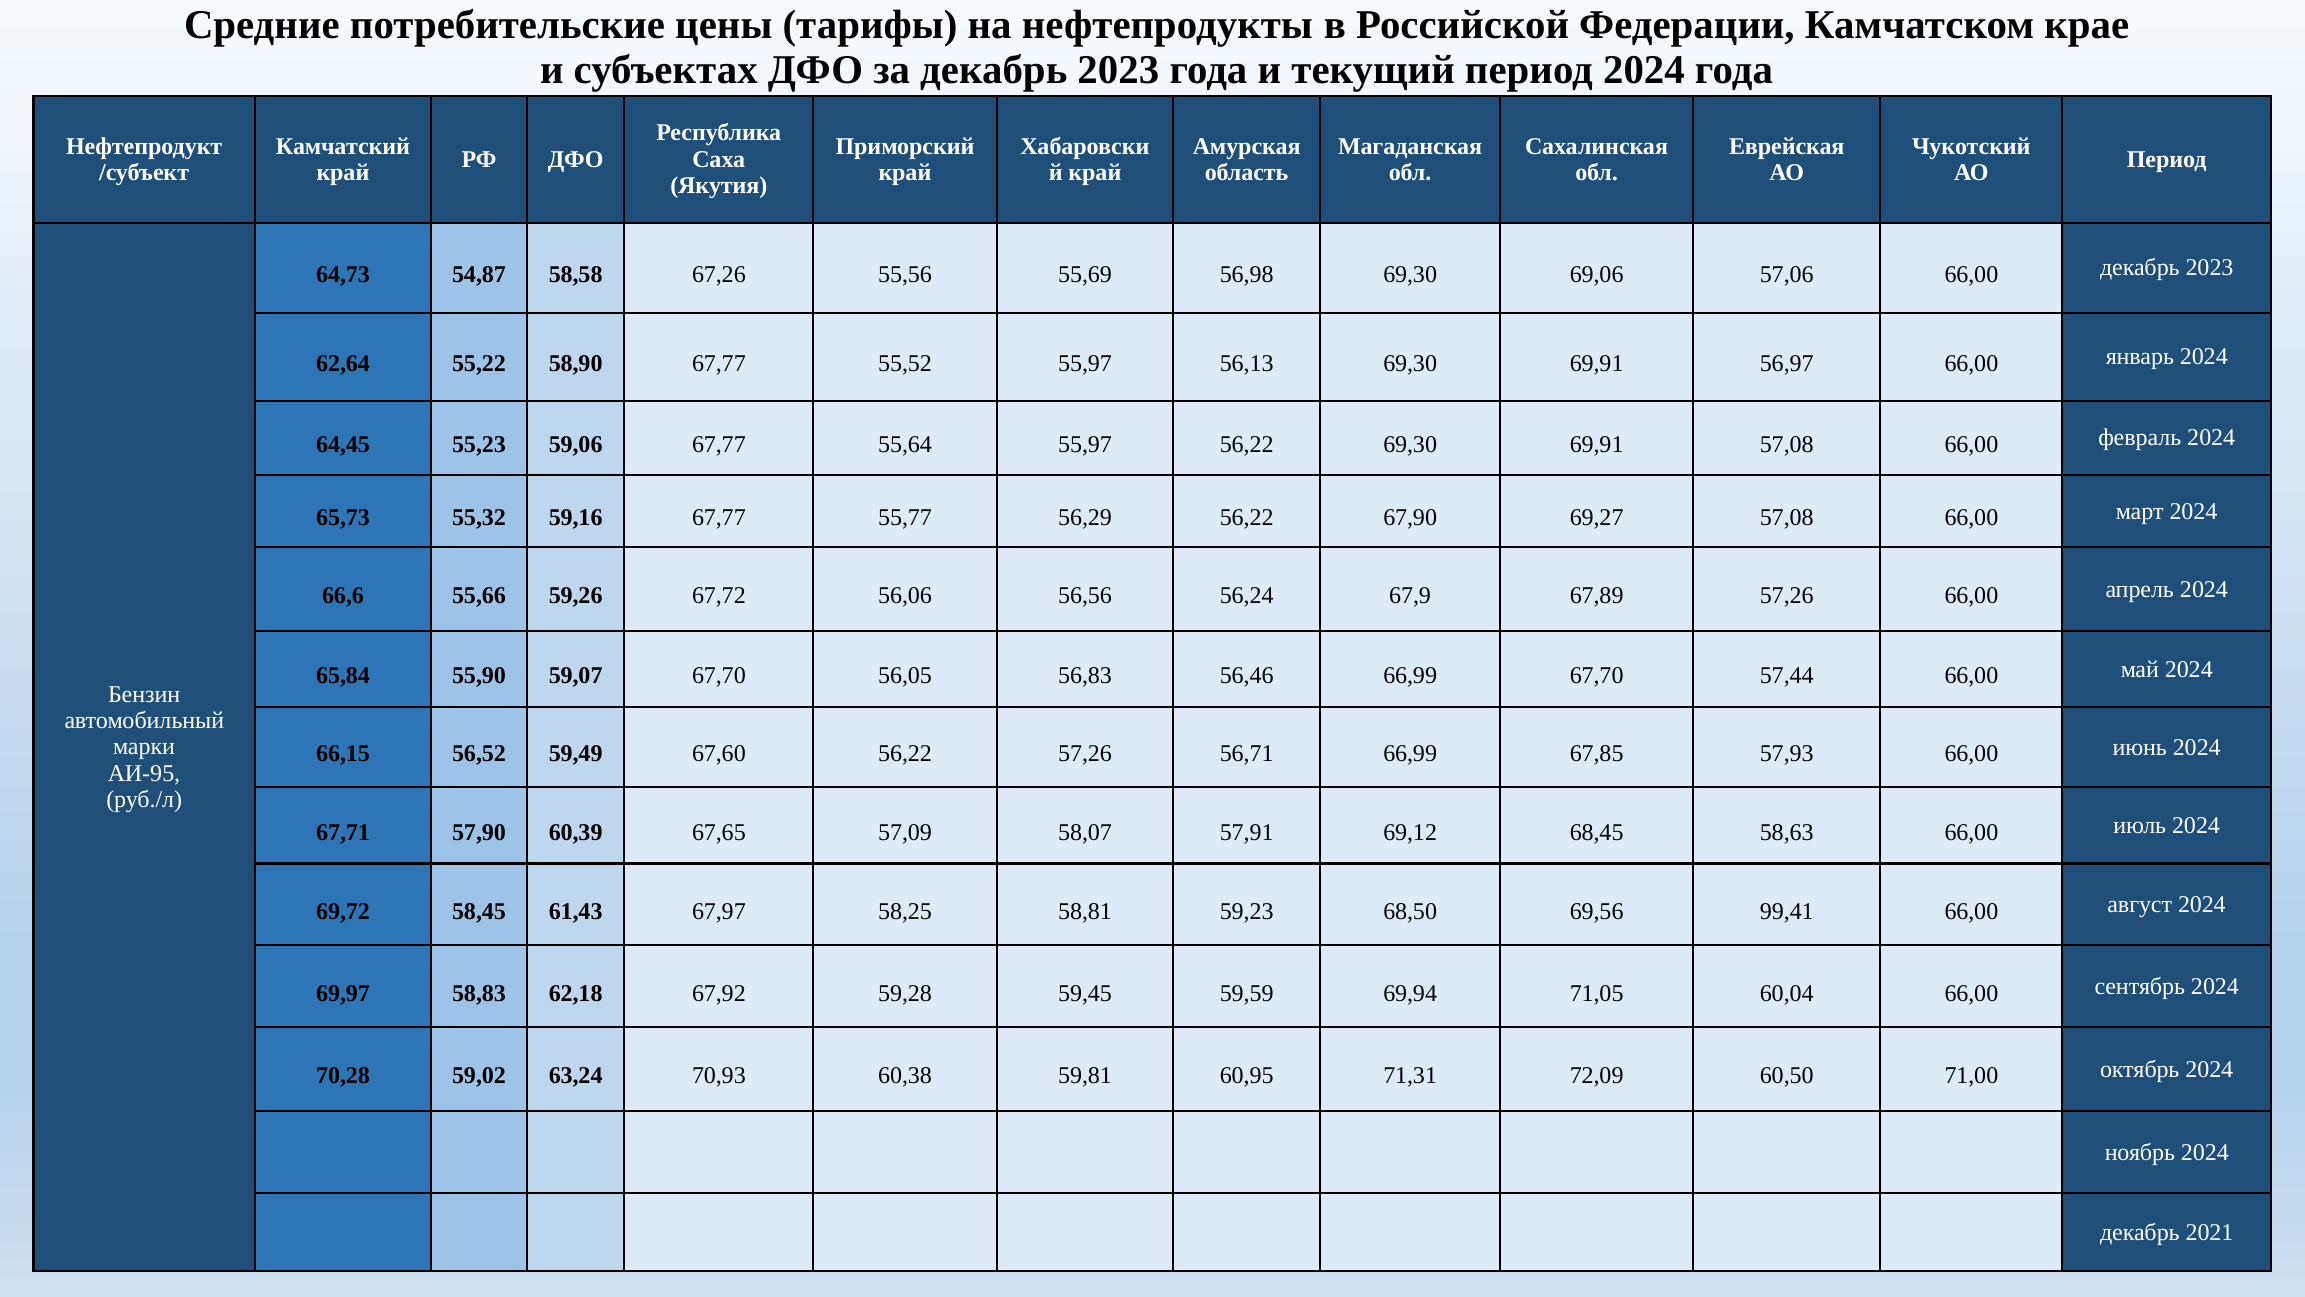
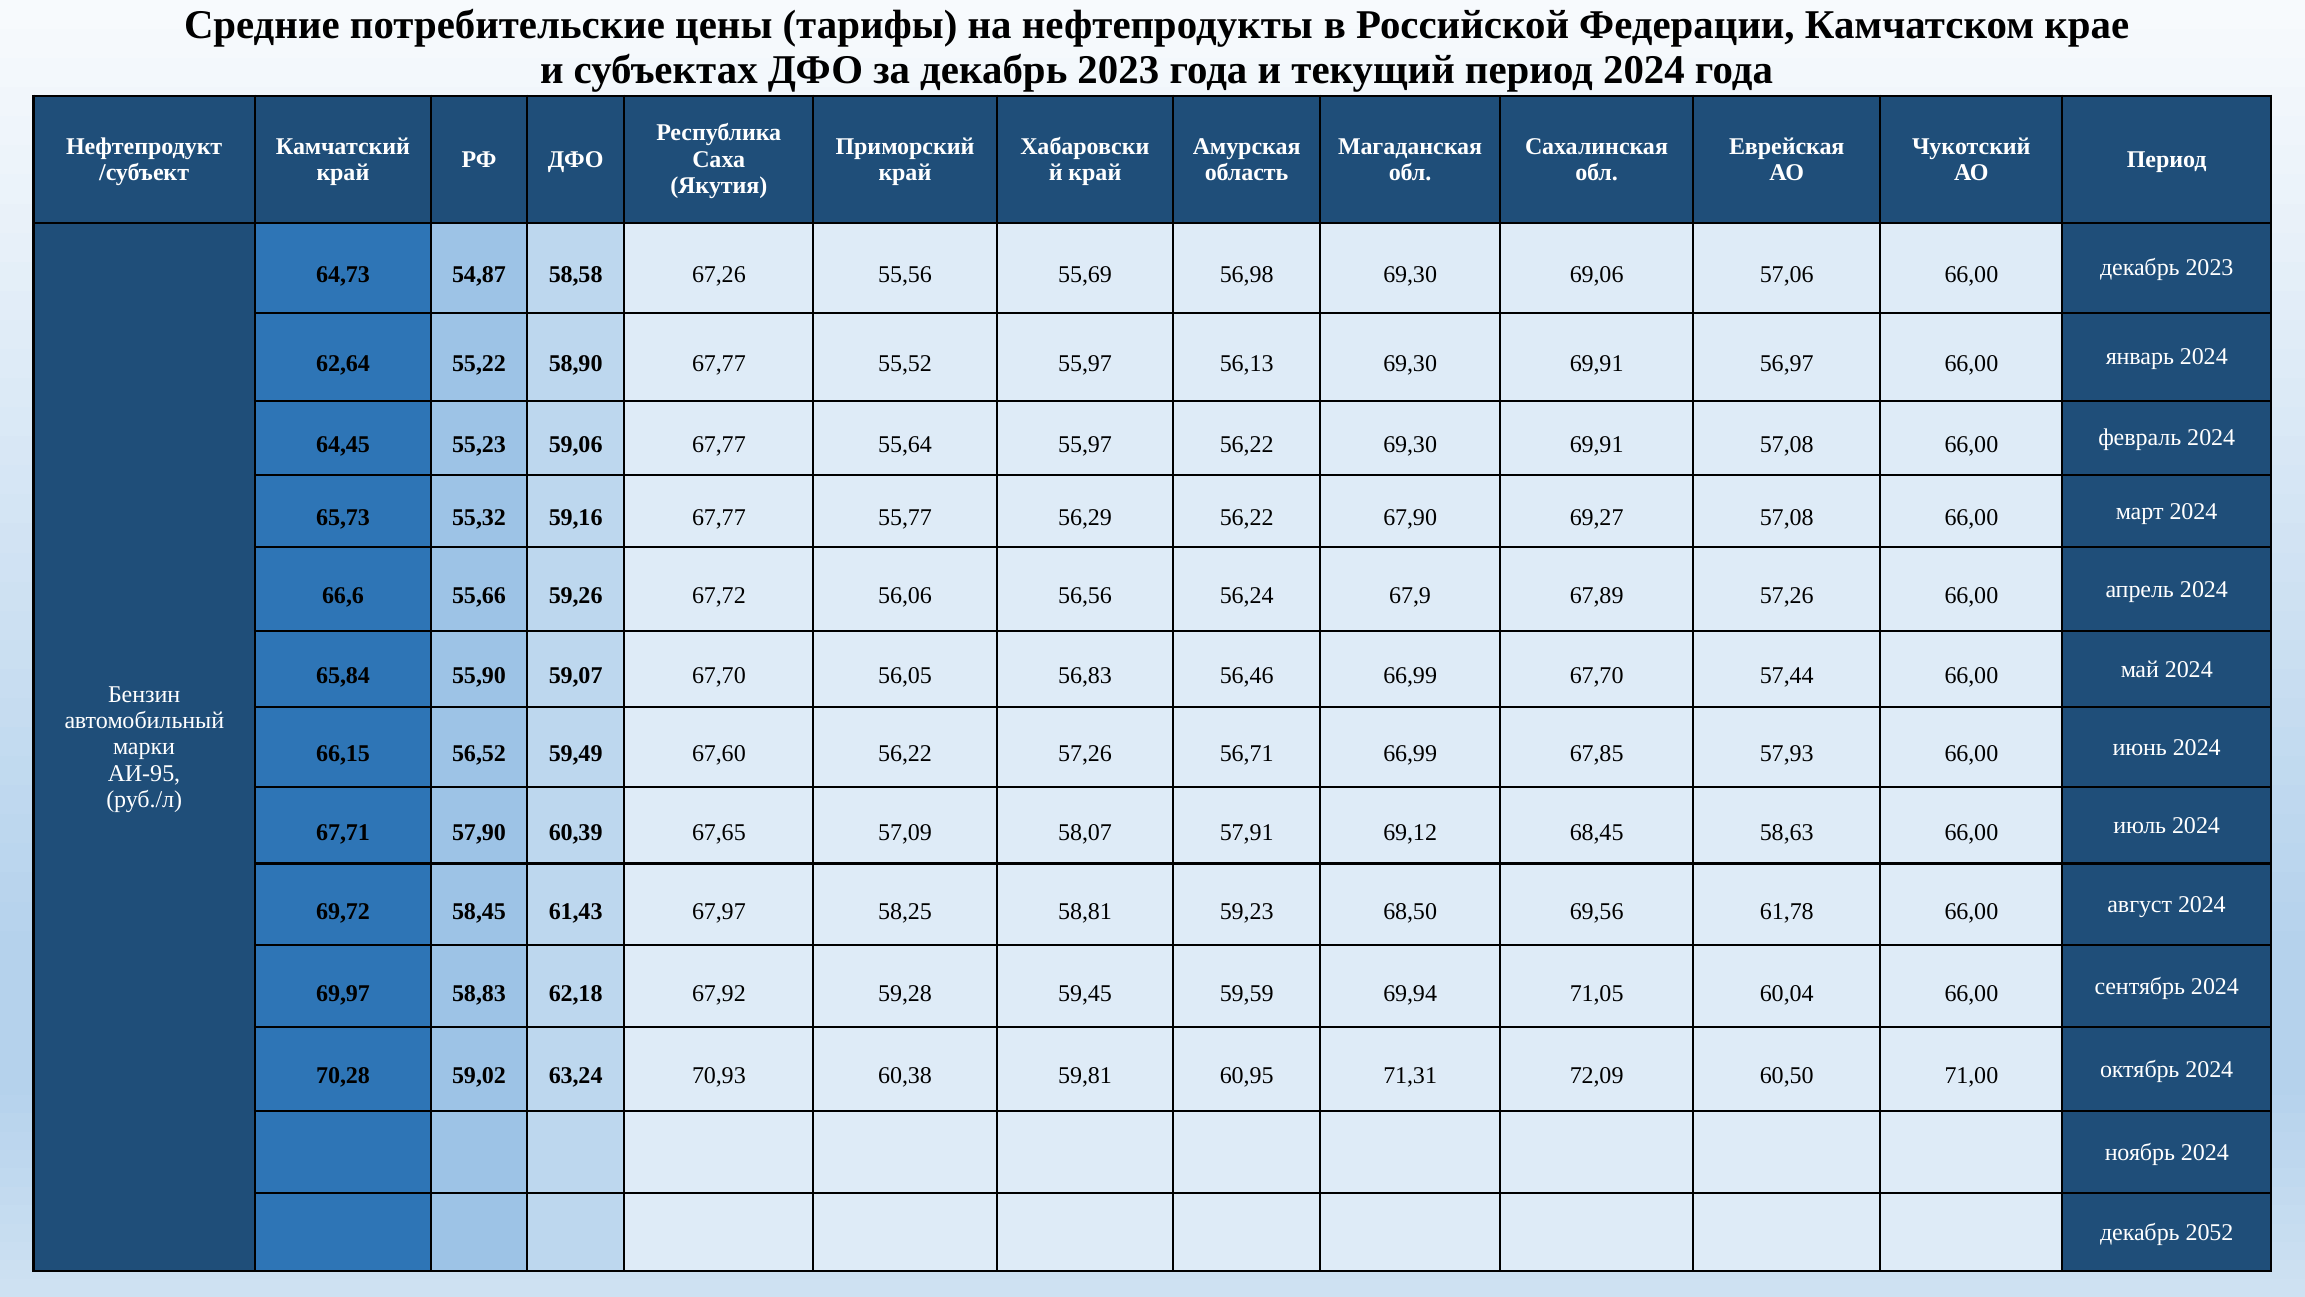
99,41: 99,41 -> 61,78 (1787, 911)
2021: 2021 -> 2052 (2209, 1232)
